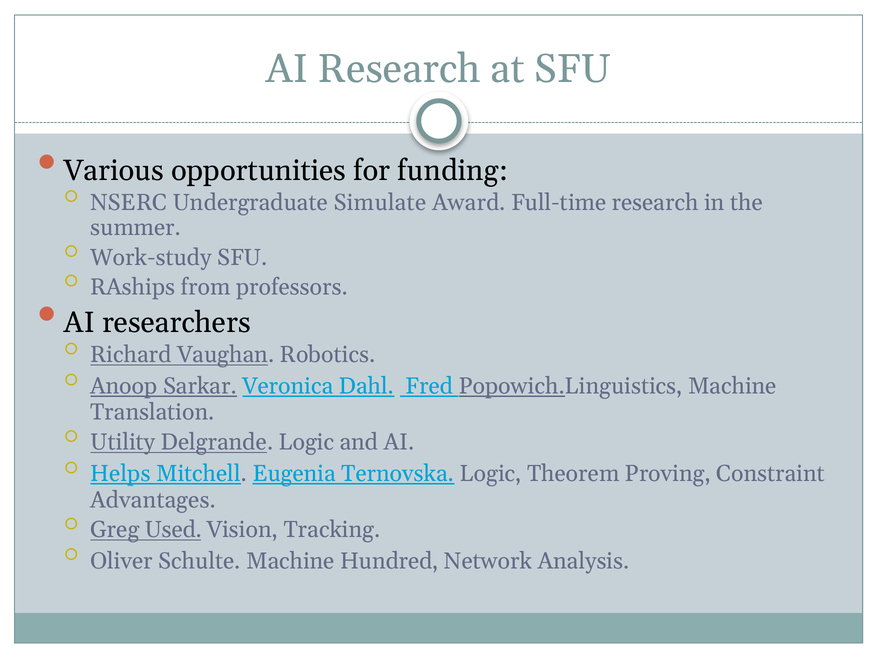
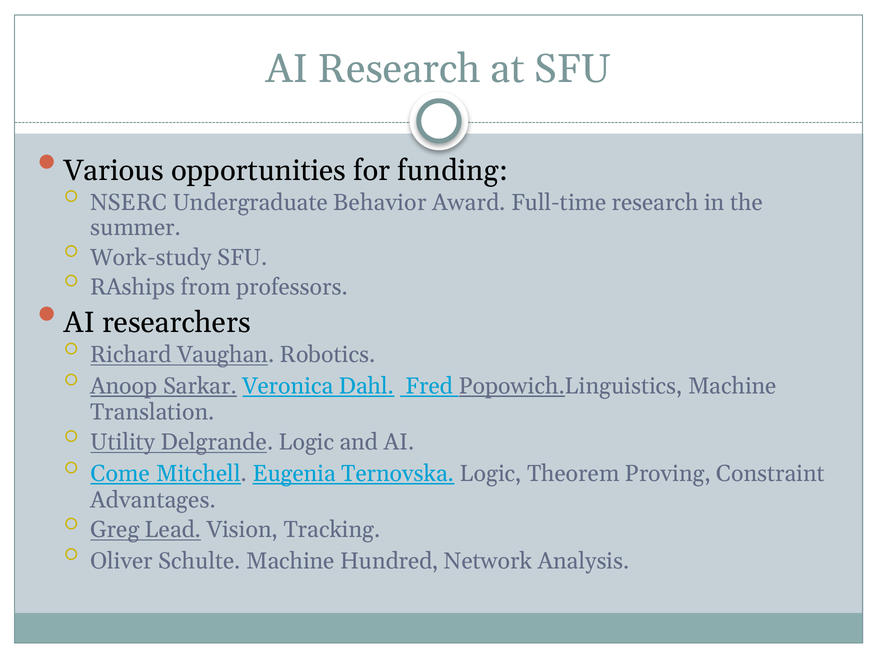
Simulate: Simulate -> Behavior (380, 203)
Helps: Helps -> Come (120, 474)
Used: Used -> Lead (173, 530)
